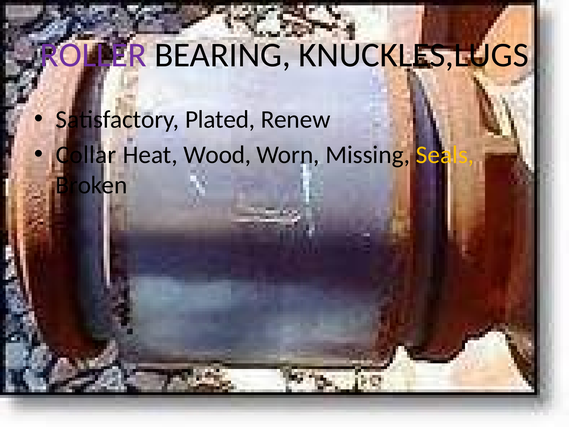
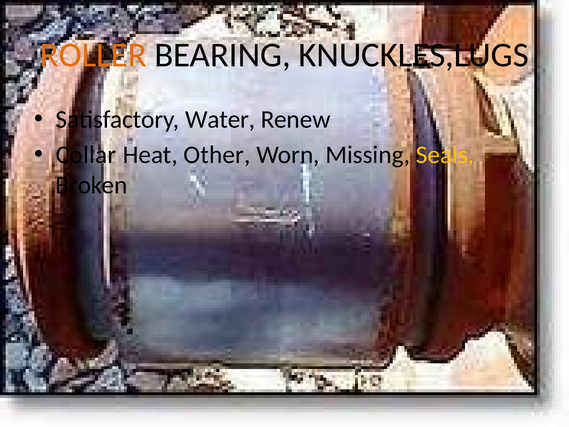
ROLLER colour: purple -> orange (93, 55)
Plated: Plated -> Water (220, 119)
Wood: Wood -> Other (217, 155)
